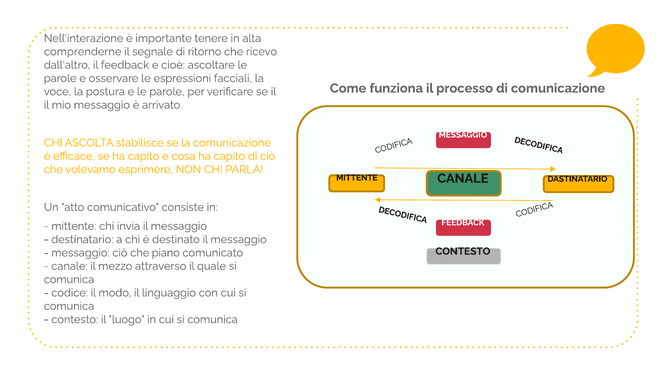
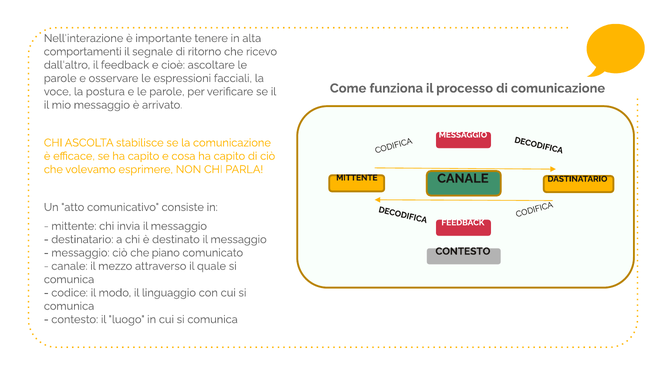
comprenderne: comprenderne -> comportamenti (83, 52)
